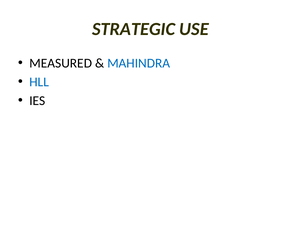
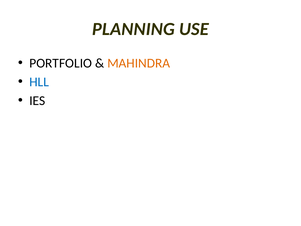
STRATEGIC: STRATEGIC -> PLANNING (133, 29)
MEASURED: MEASURED -> PORTFOLIO (61, 63)
MAHINDRA colour: blue -> orange (139, 63)
